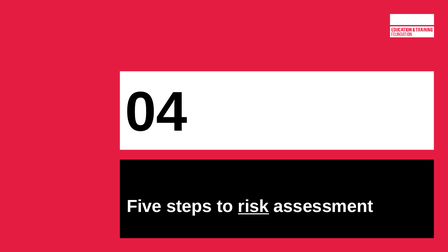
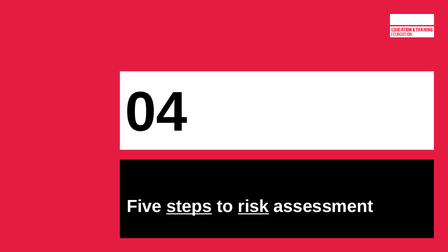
steps underline: none -> present (189, 206)
